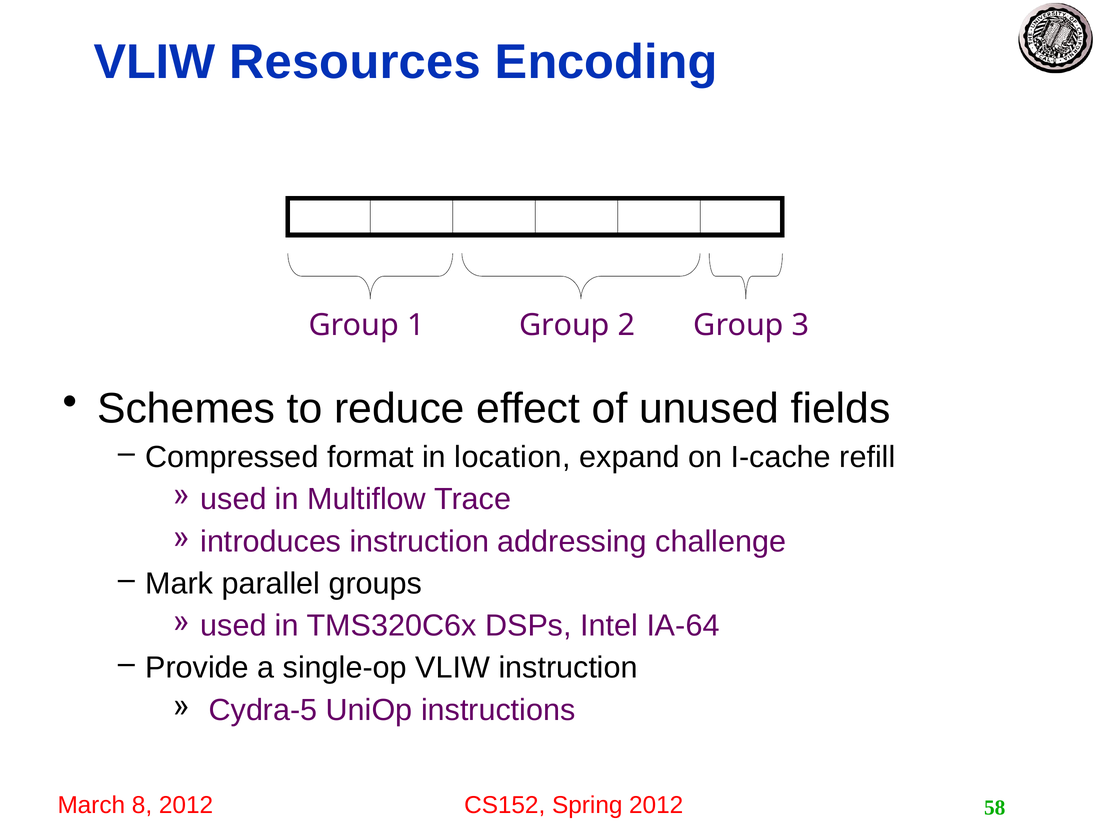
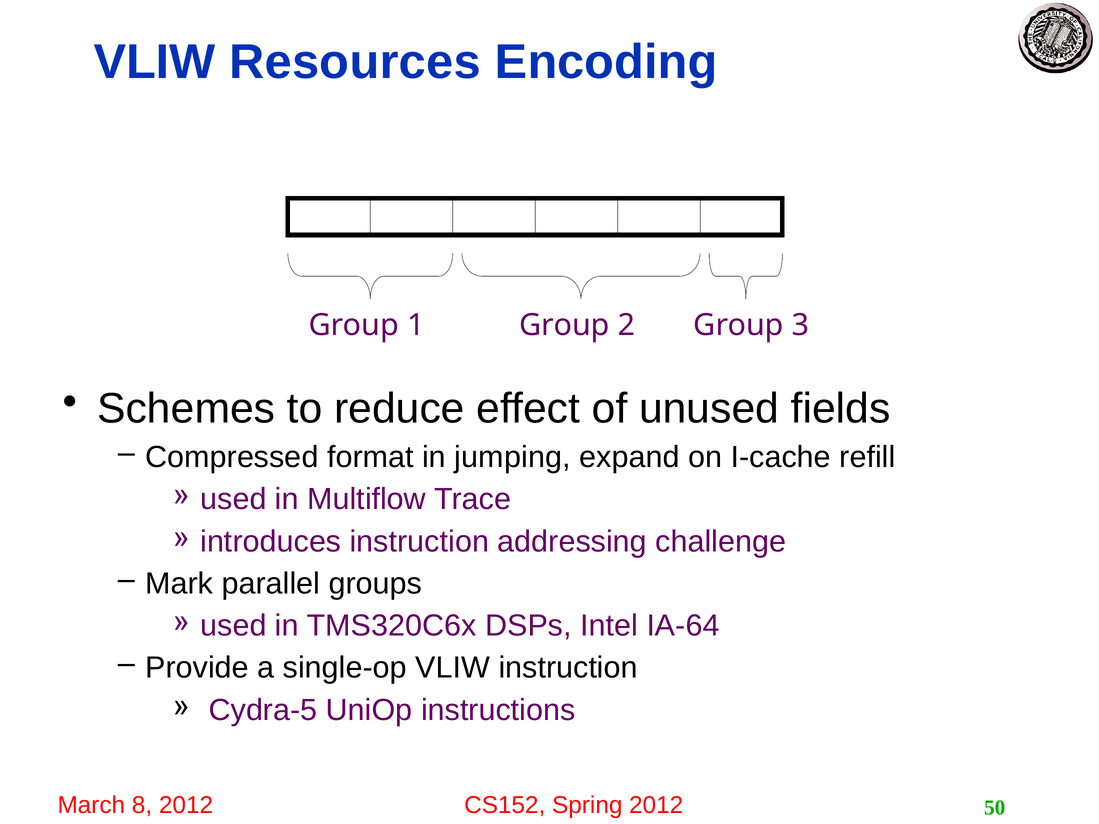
location: location -> jumping (513, 457)
58: 58 -> 50 (995, 808)
